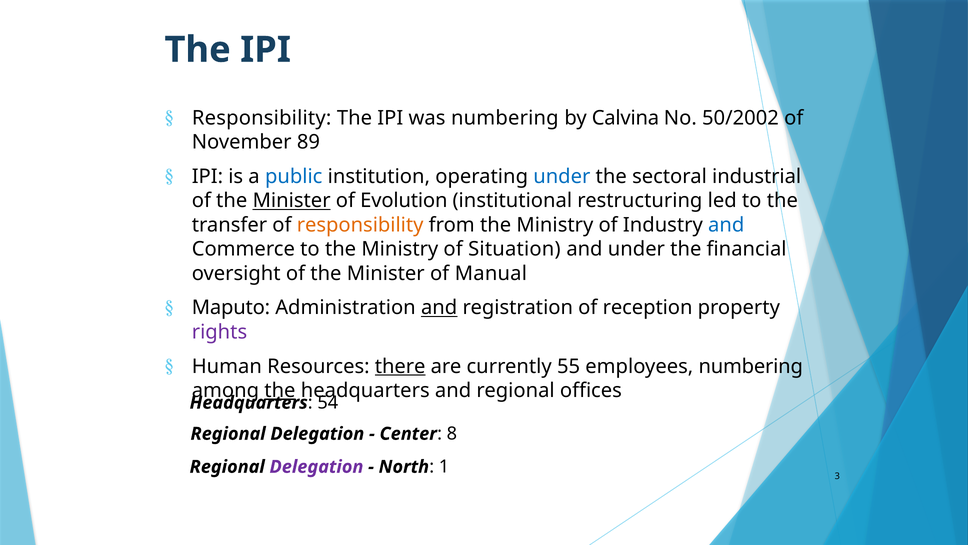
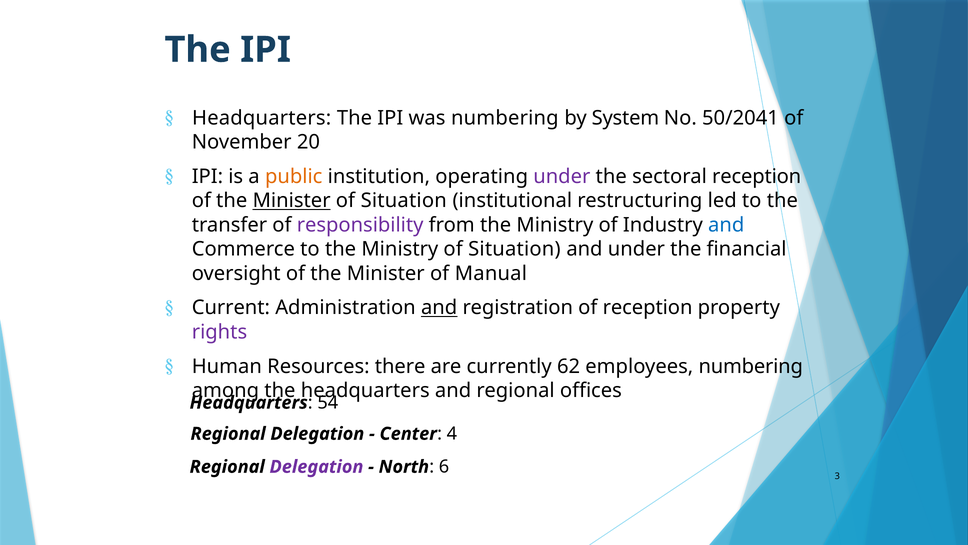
Responsibility: Responsibility -> Headquarters (262, 118)
Calvina: Calvina -> System (625, 118)
50/2002: 50/2002 -> 50/2041 (740, 118)
89: 89 -> 20 (308, 142)
public colour: blue -> orange (294, 176)
under colour: blue -> purple (562, 176)
sectoral industrial: industrial -> reception (757, 176)
Evolution: Evolution -> Situation (404, 201)
responsibility colour: orange -> purple (360, 225)
Maputo: Maputo -> Current (231, 308)
there underline: present -> none (400, 366)
55: 55 -> 62 (569, 366)
the underline: present -> none (280, 390)
8: 8 -> 4 (452, 433)
1: 1 -> 6 (444, 466)
